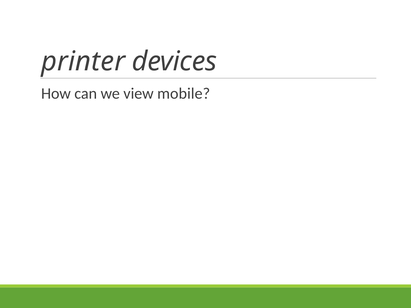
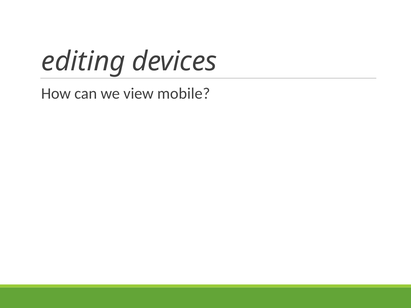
printer: printer -> editing (83, 61)
